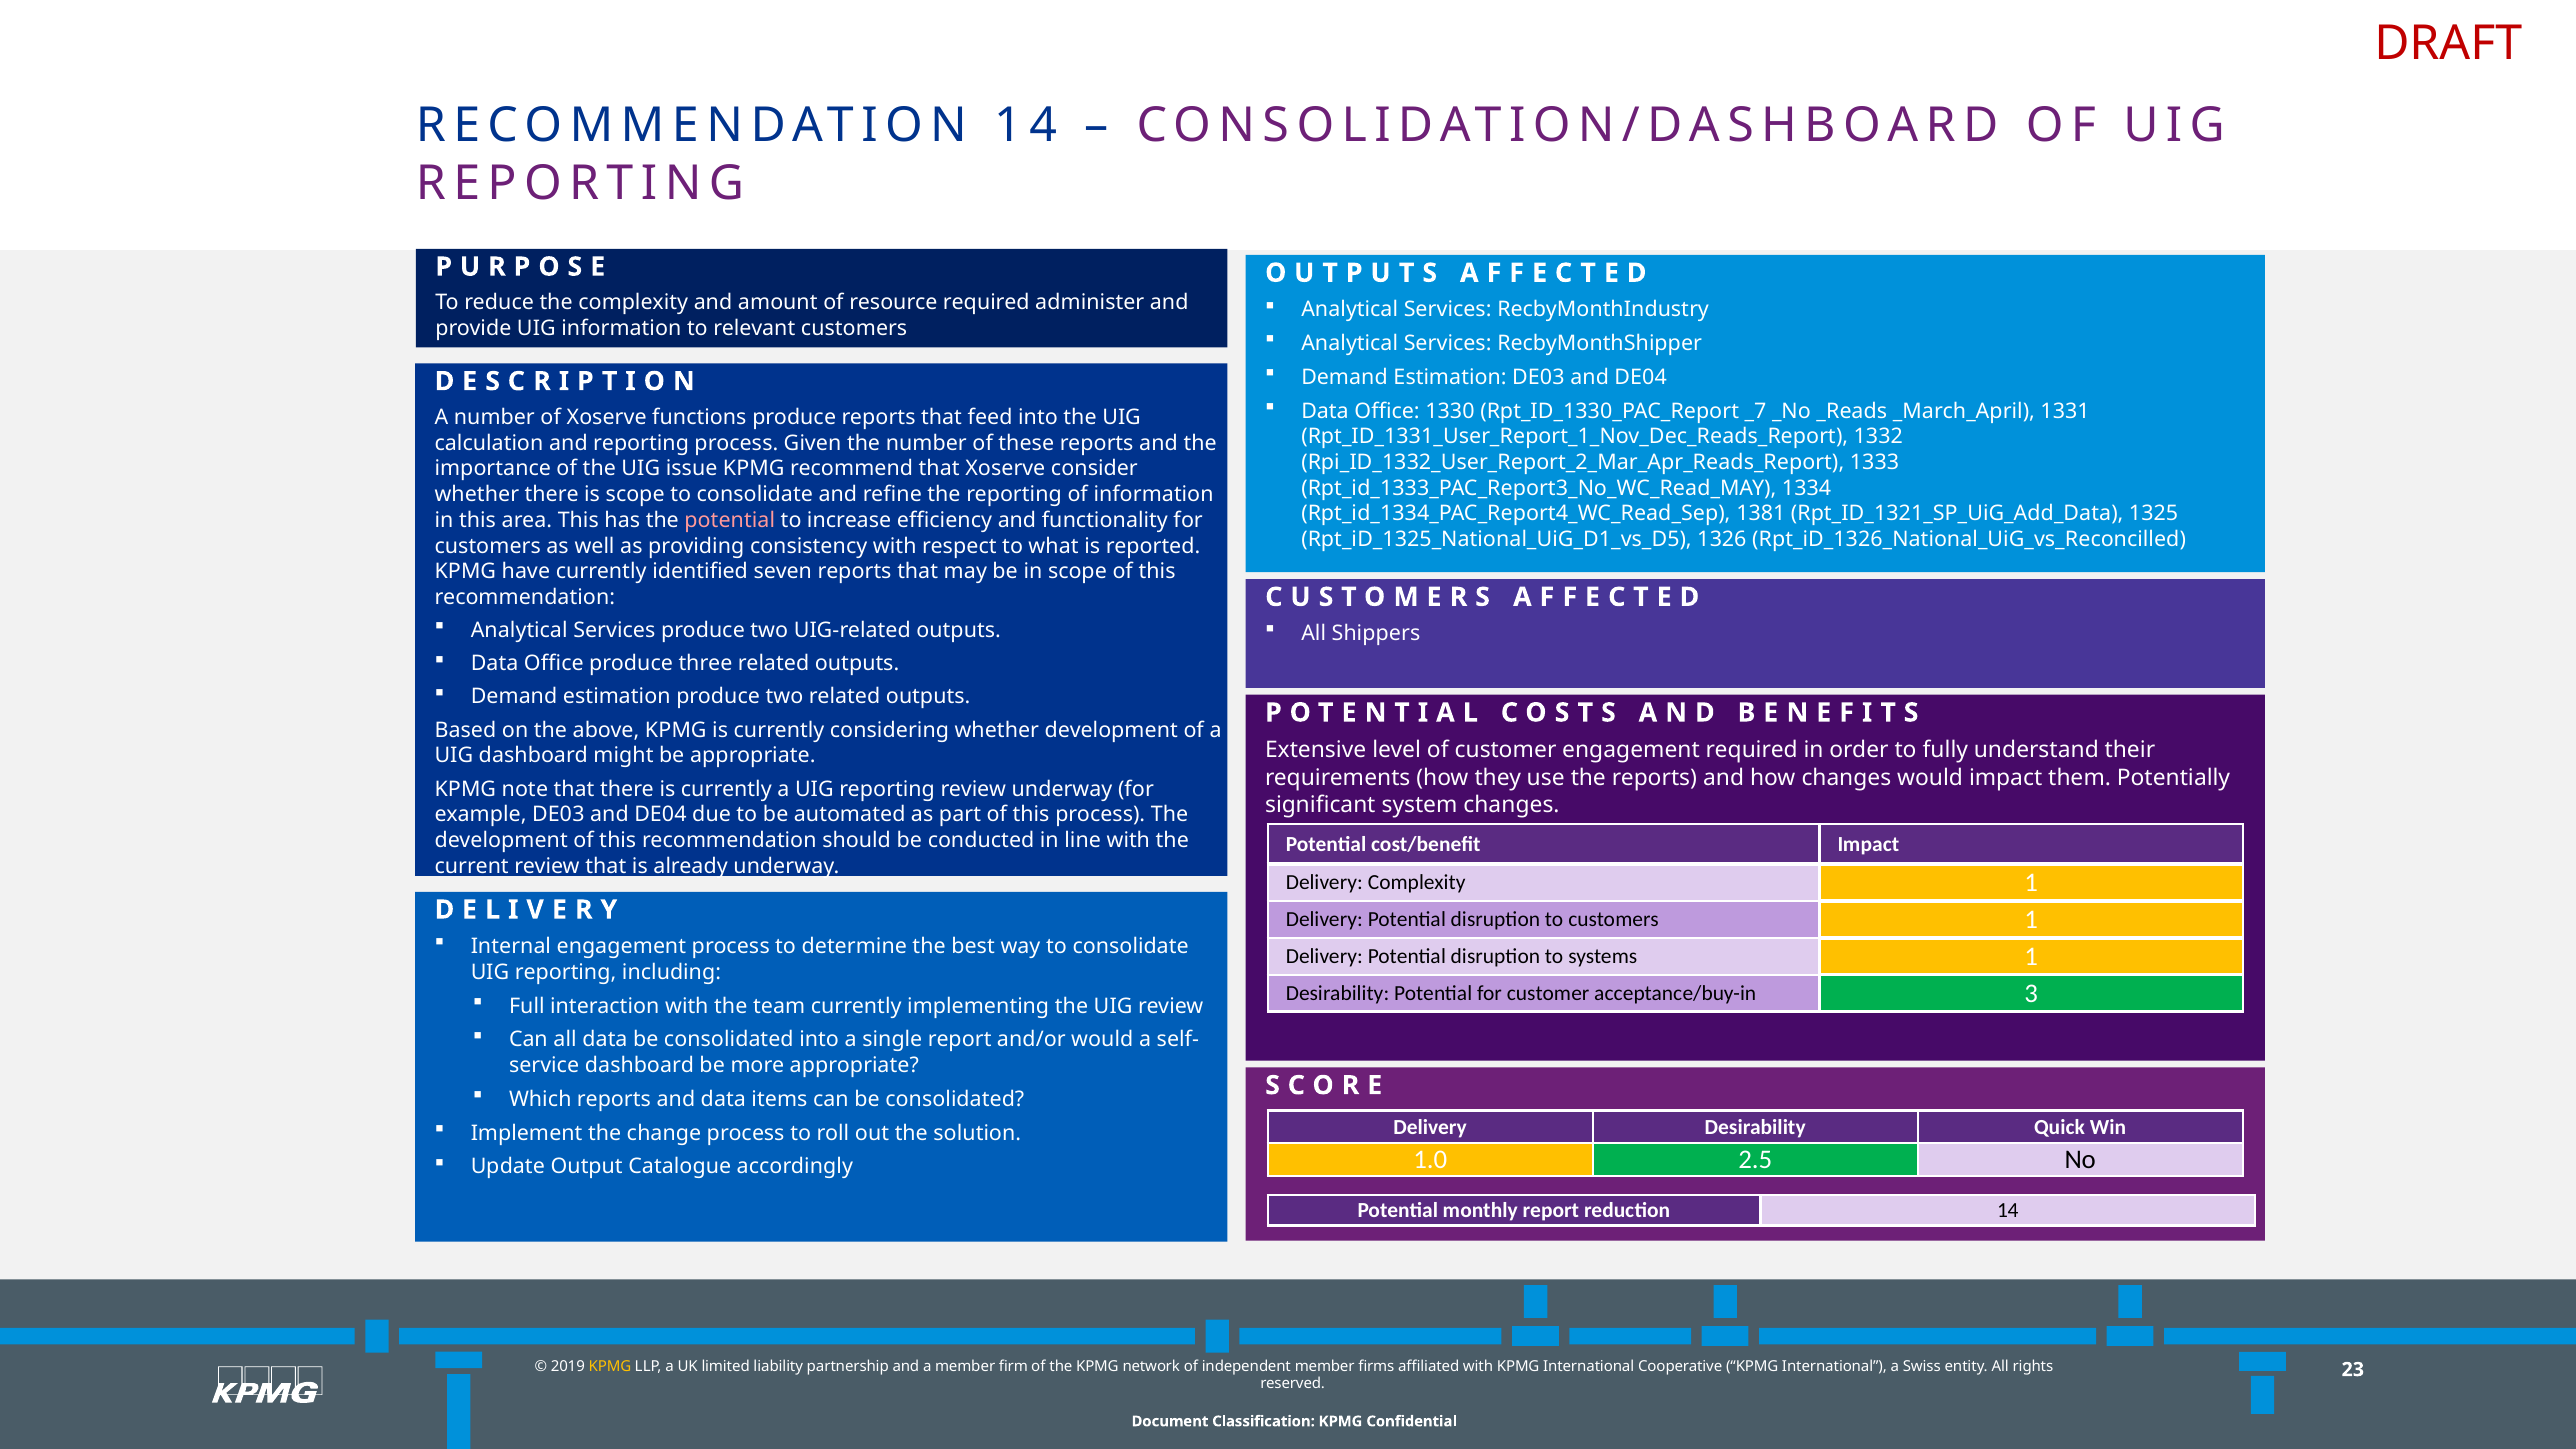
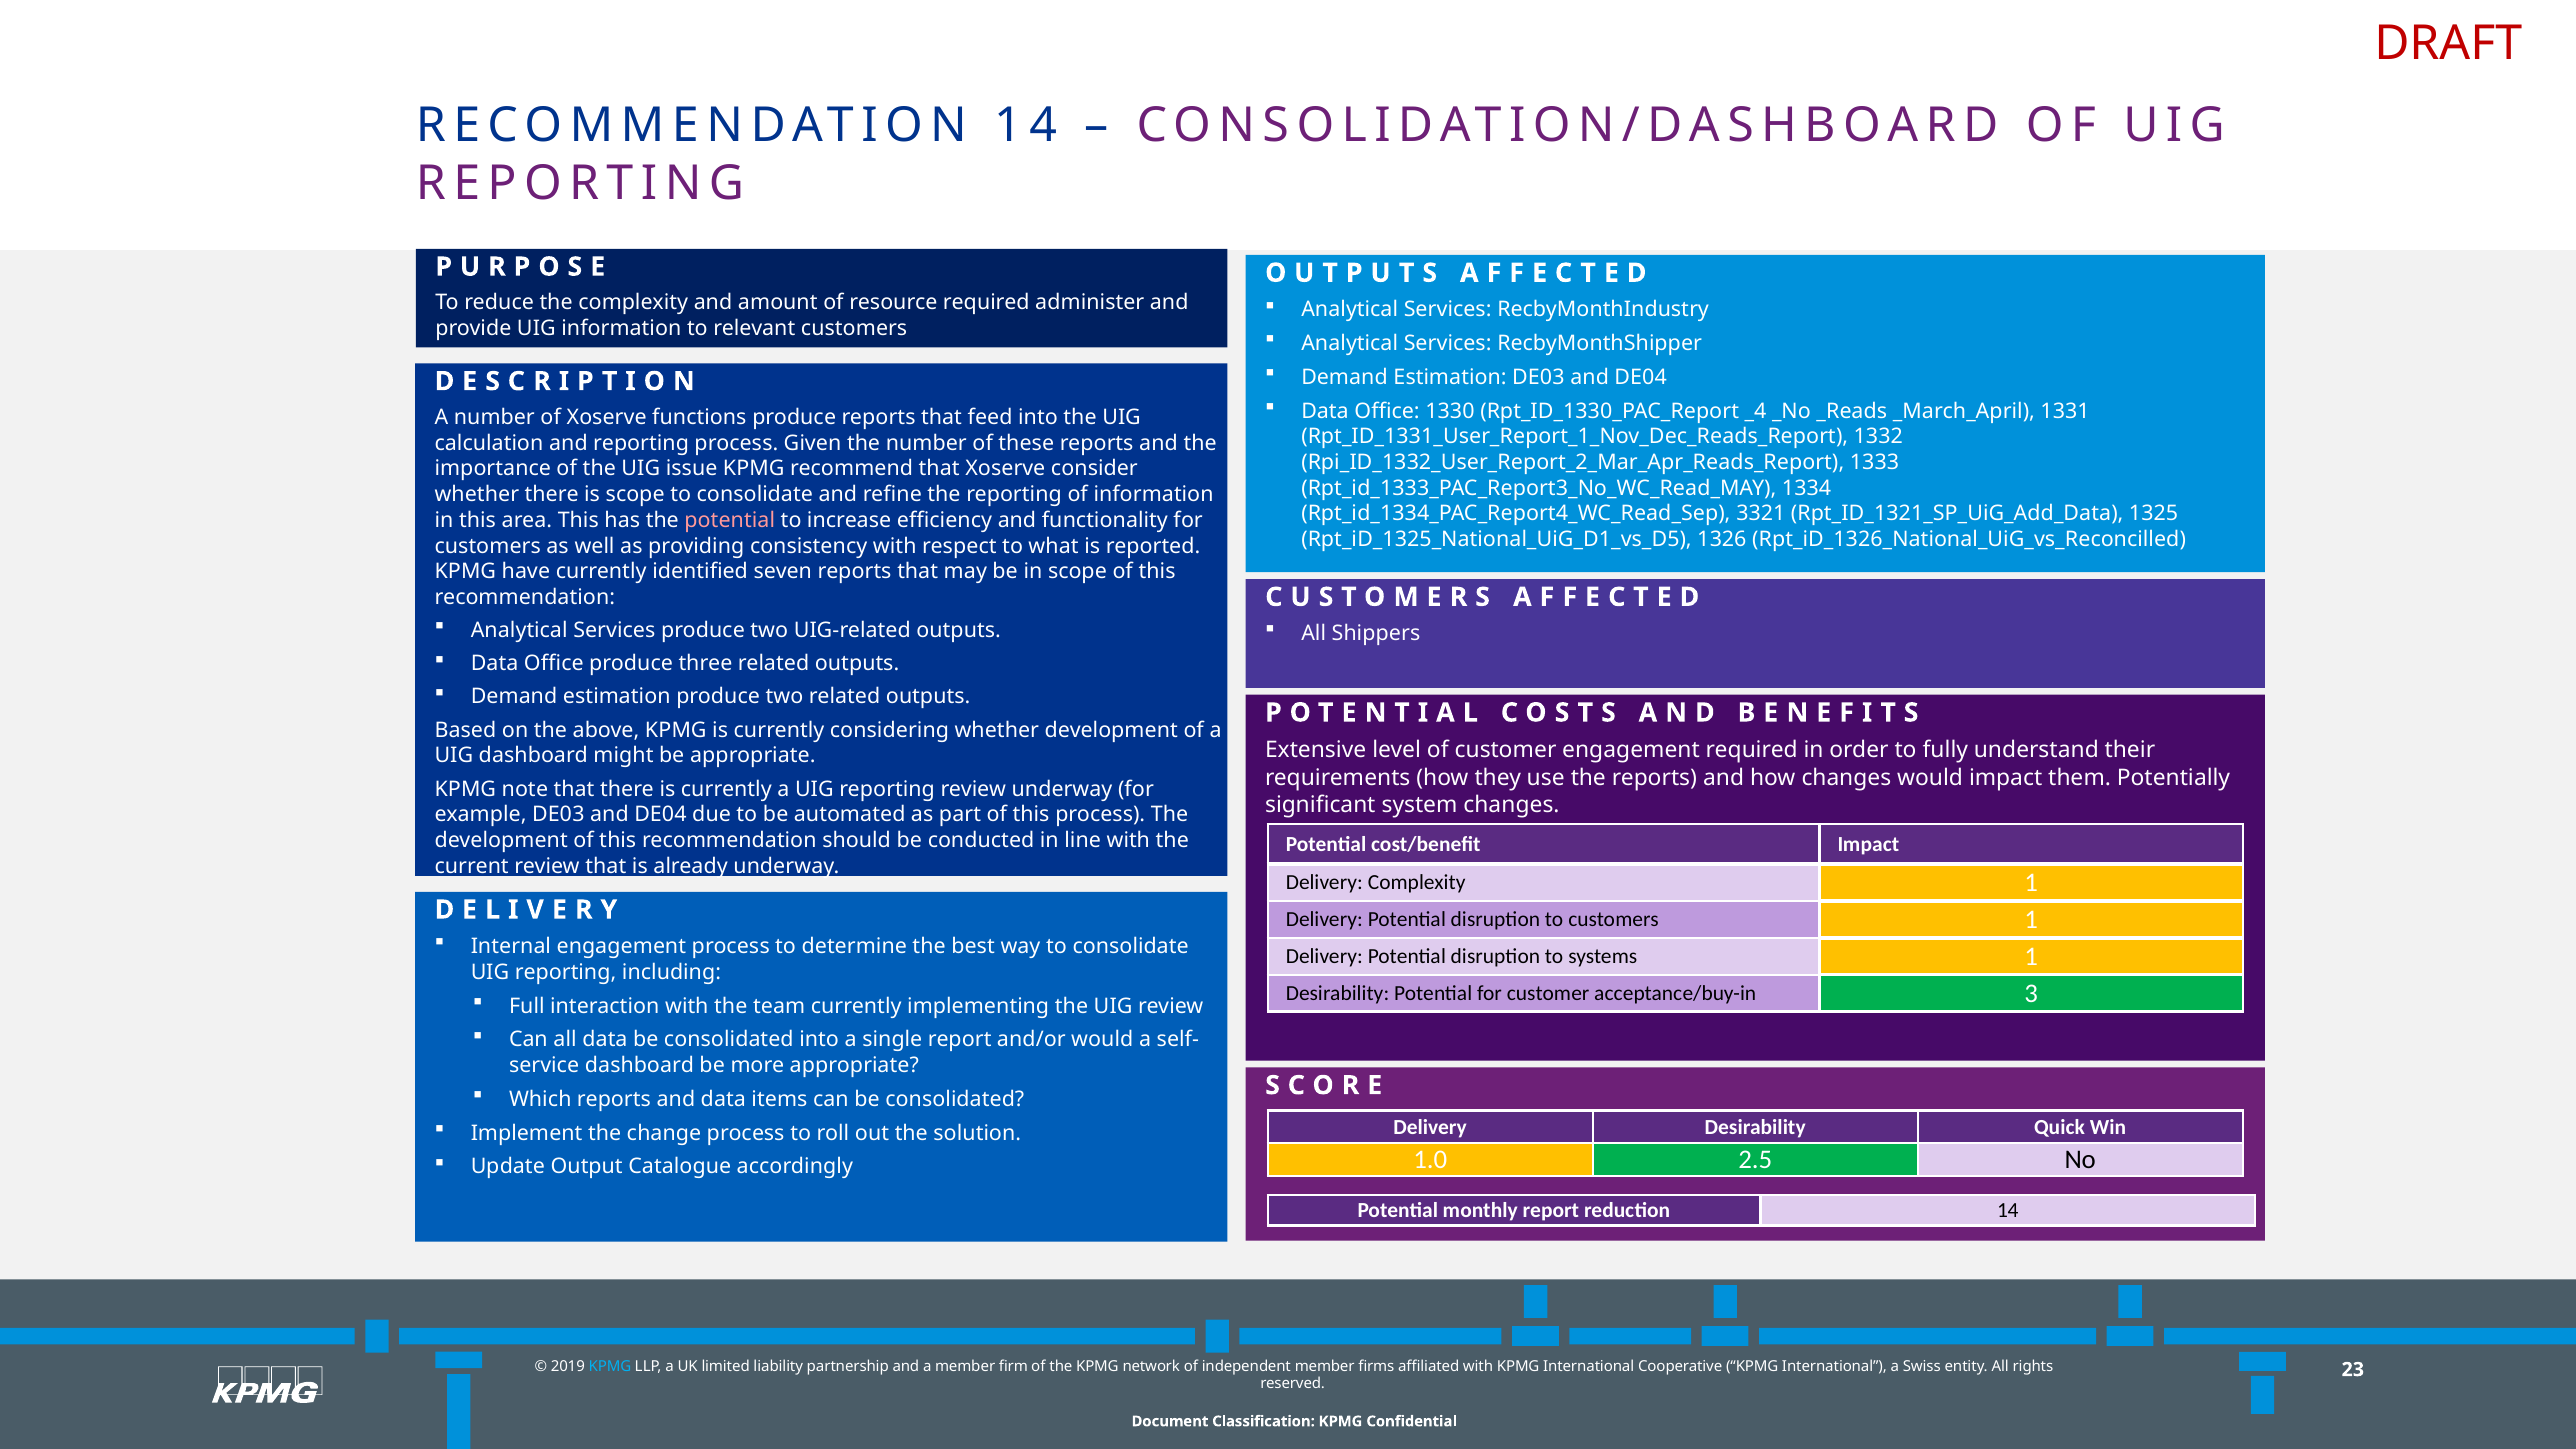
_7: _7 -> _4 (1755, 411)
1381: 1381 -> 3321 (1761, 514)
KPMG colour: yellow -> light blue (610, 1366)
